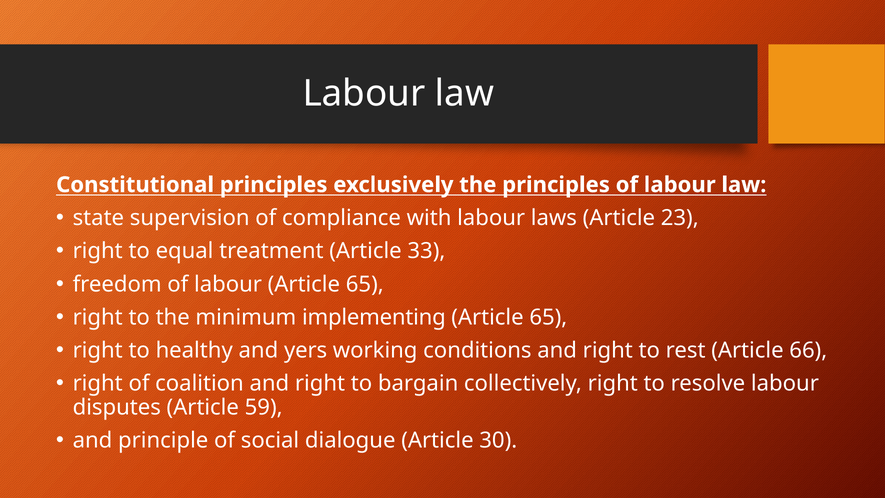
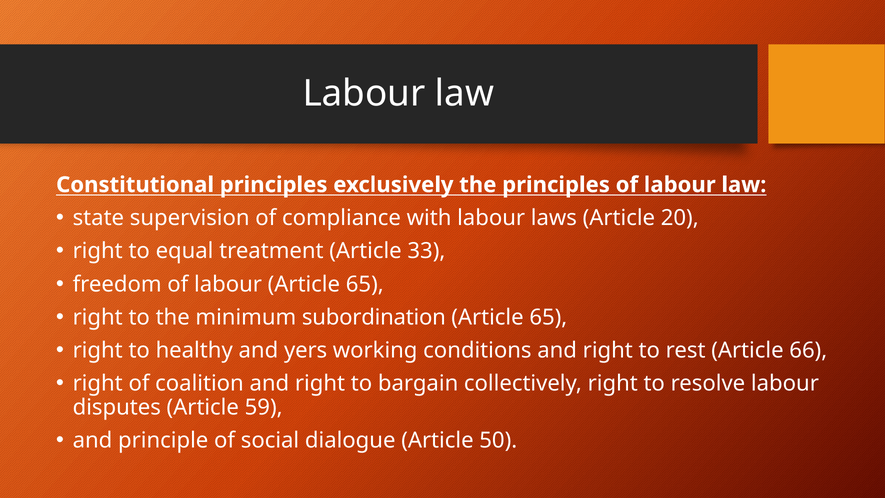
23: 23 -> 20 (680, 218)
implementing: implementing -> subordination (374, 317)
30: 30 -> 50 (498, 440)
